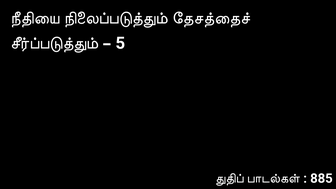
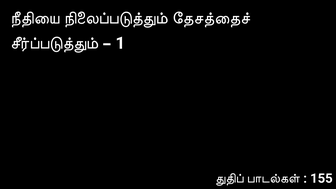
5: 5 -> 1 (120, 43)
885: 885 -> 155 (321, 178)
